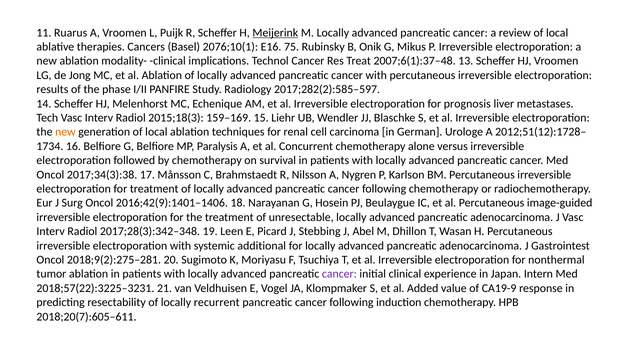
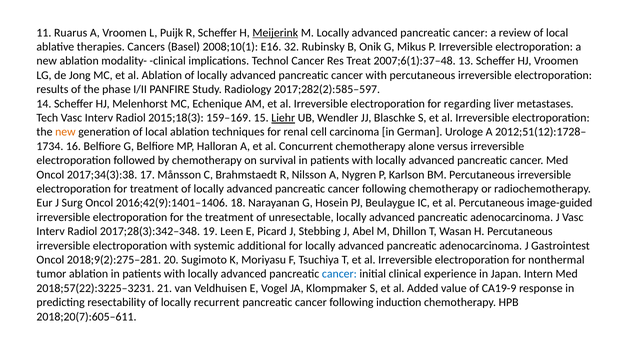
2076;10(1: 2076;10(1 -> 2008;10(1 (230, 47)
75: 75 -> 32 (292, 47)
prognosis: prognosis -> regarding (467, 103)
Liehr underline: none -> present (283, 118)
Paralysis: Paralysis -> Halloran (217, 146)
cancer colour: purple -> blue (339, 274)
